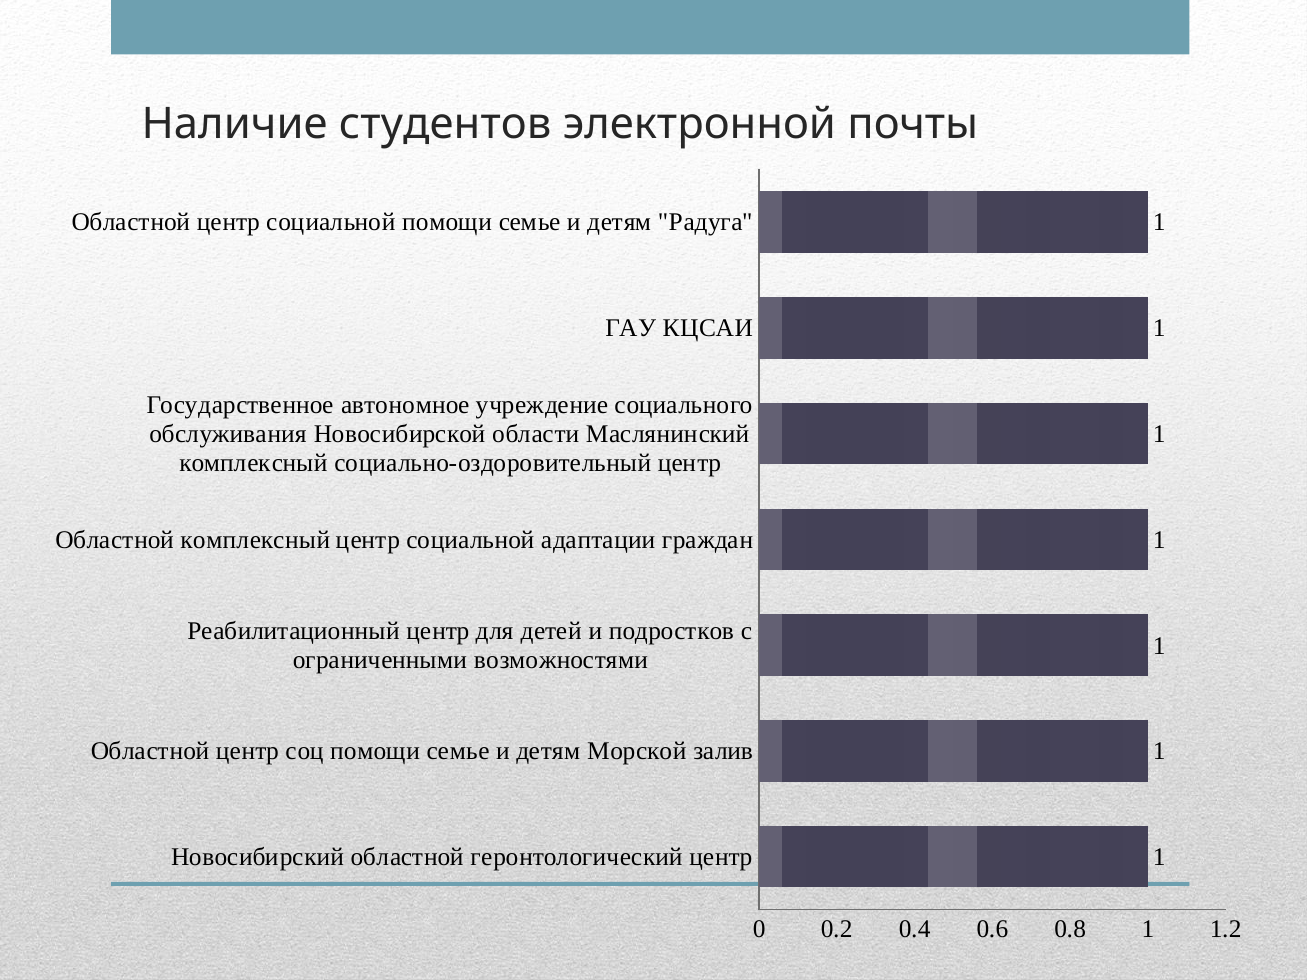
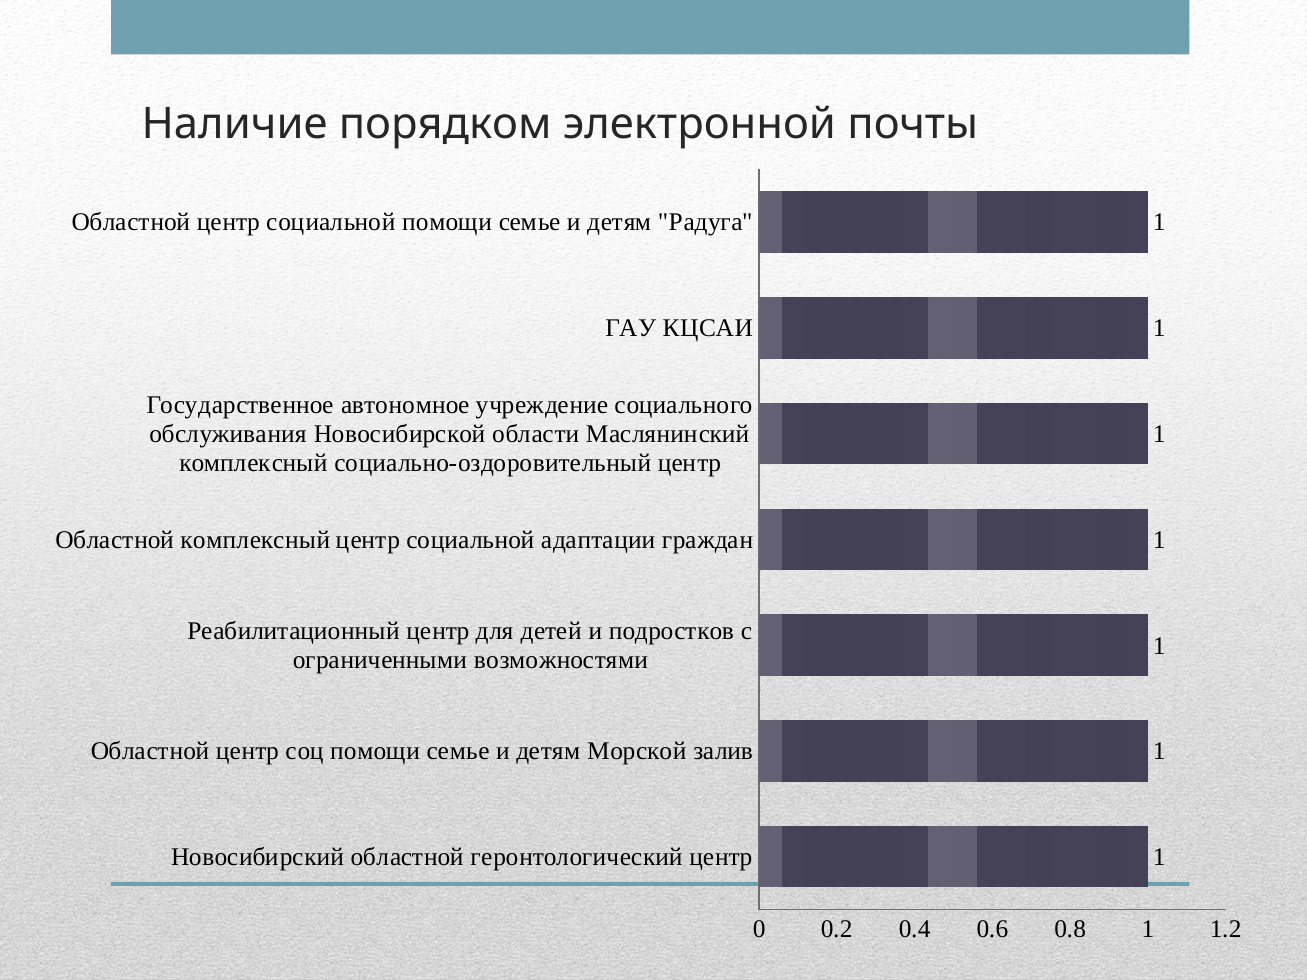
студентов: студентов -> порядком (445, 124)
